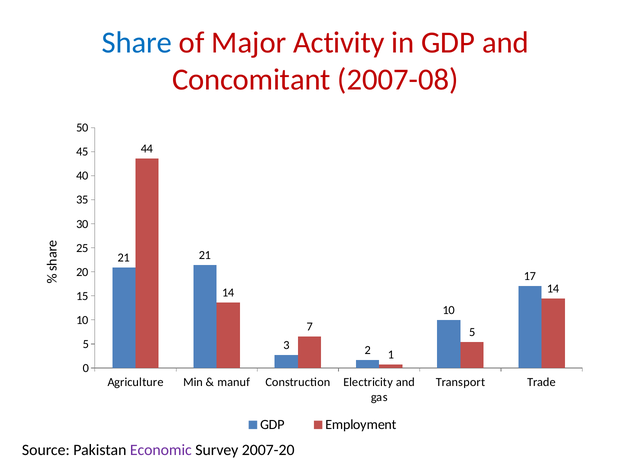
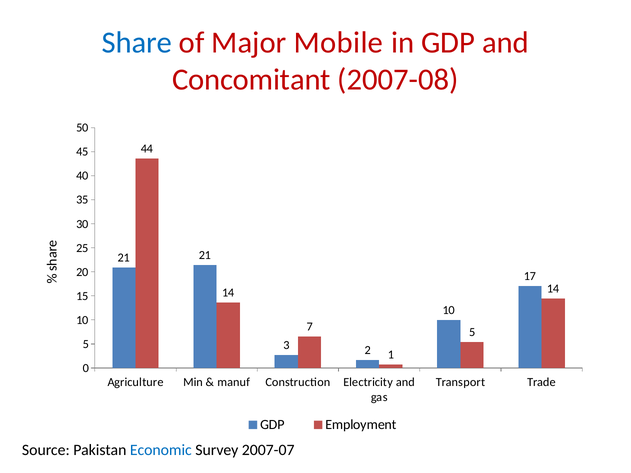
Activity: Activity -> Mobile (339, 43)
Economic colour: purple -> blue (161, 450)
2007-20: 2007-20 -> 2007-07 (268, 450)
